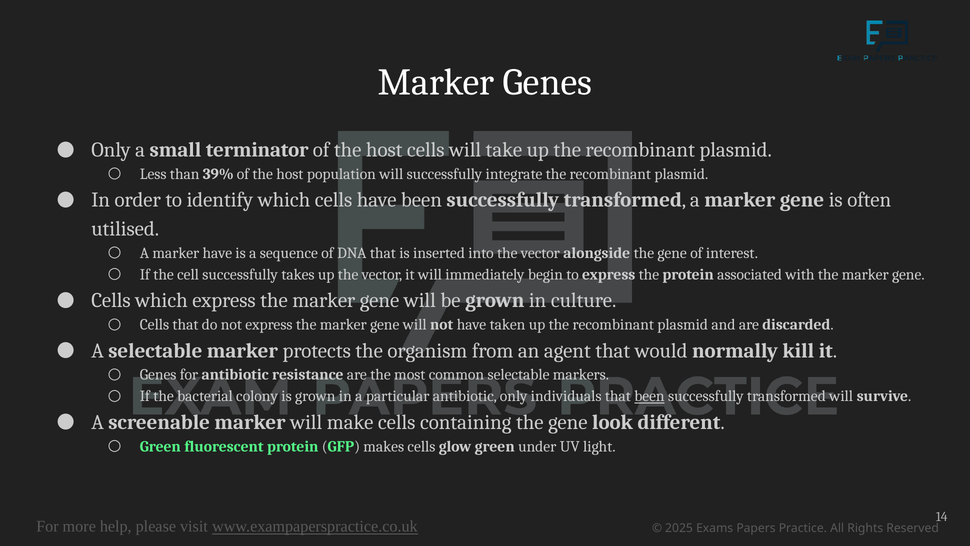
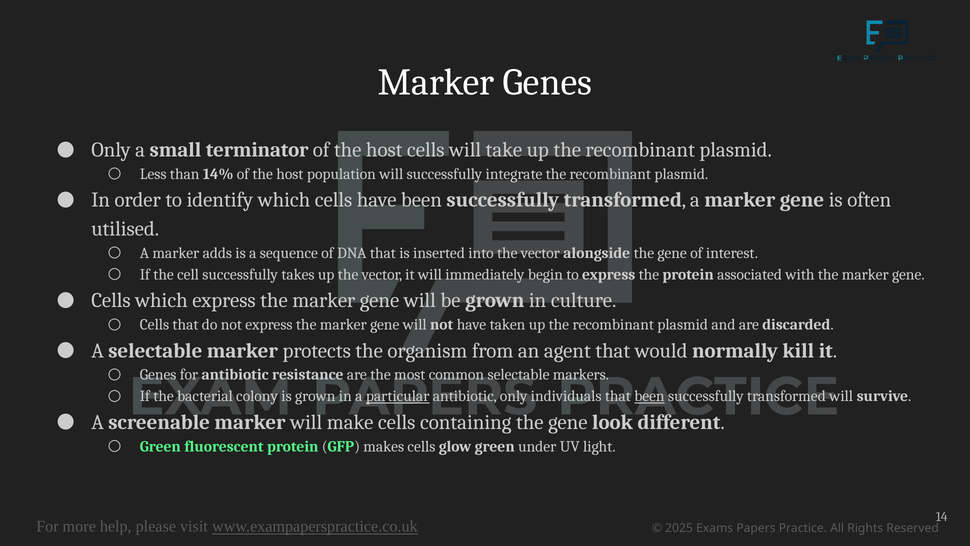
39%: 39% -> 14% (218, 174)
marker have: have -> adds (217, 253)
particular underline: none -> present (398, 396)
